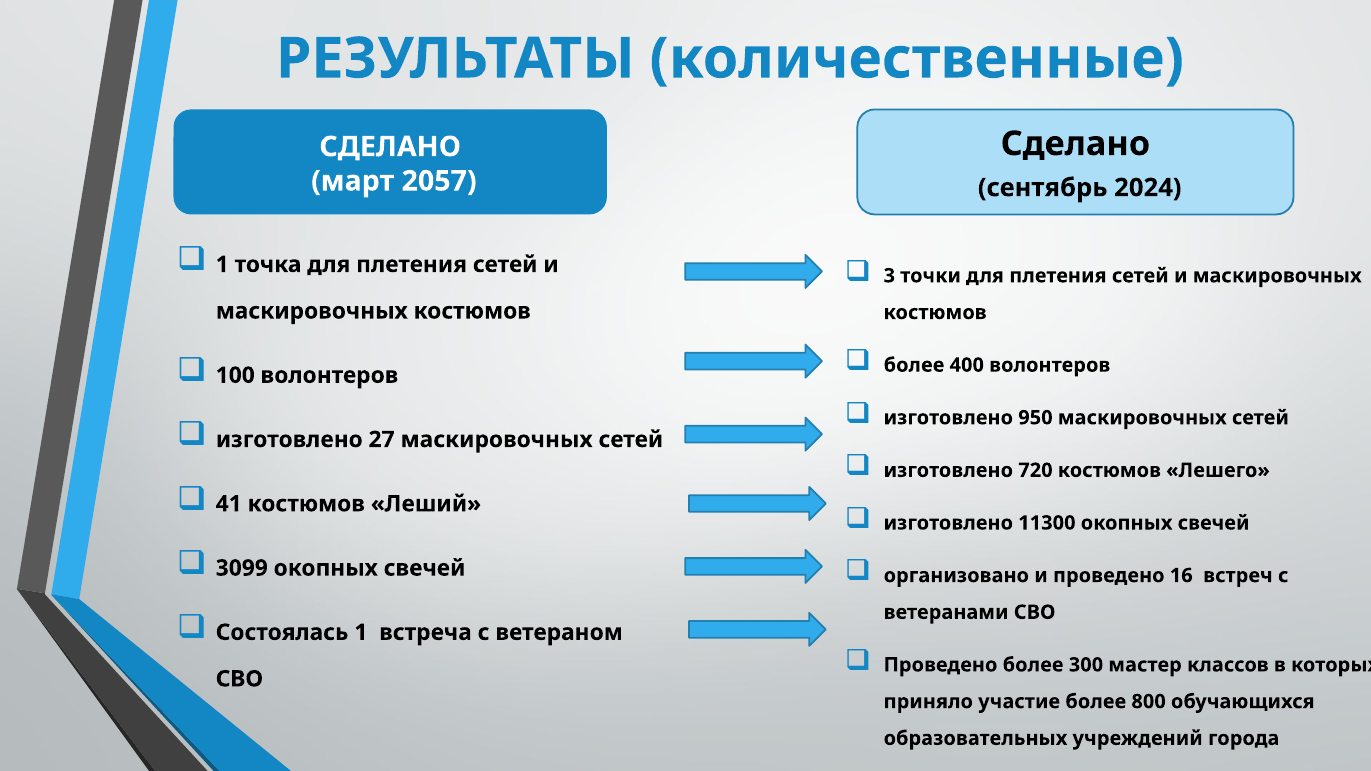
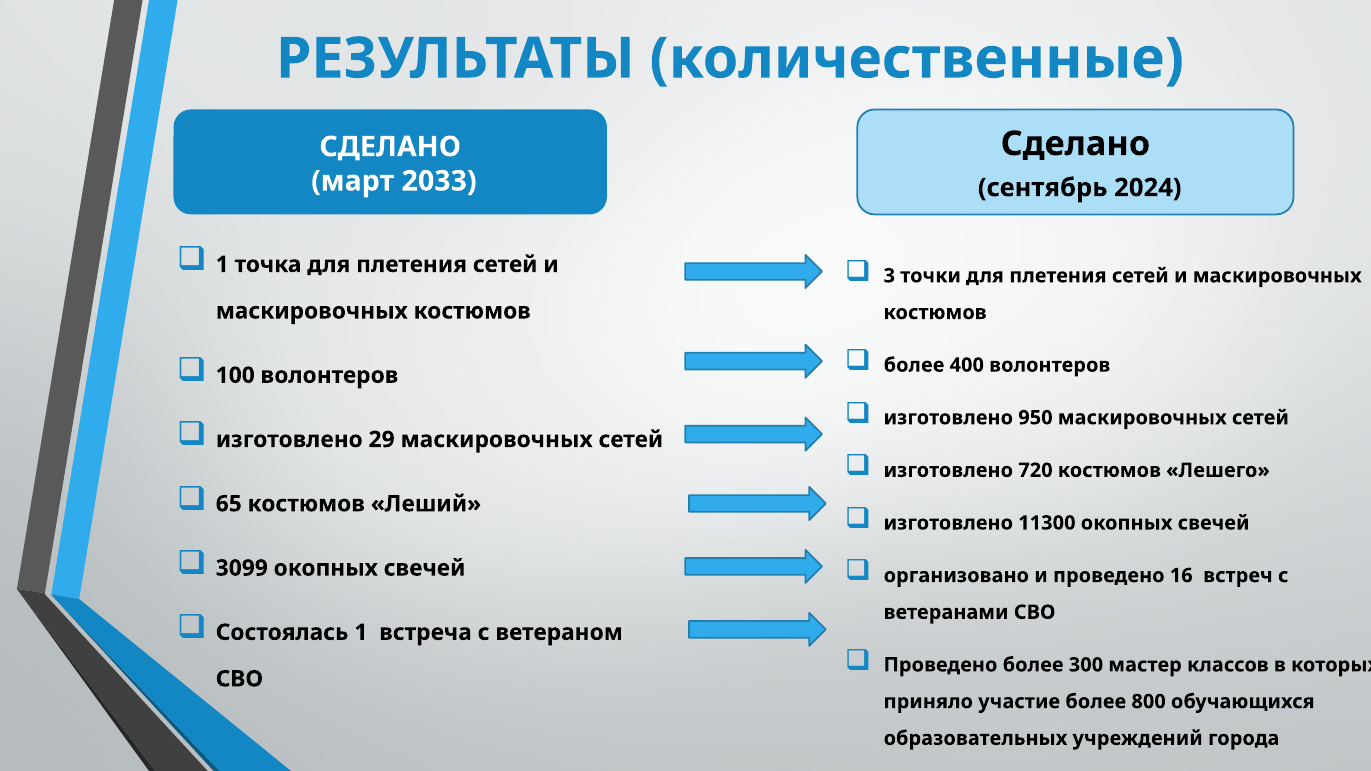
2057: 2057 -> 2033 (439, 181)
27: 27 -> 29 (382, 440)
41: 41 -> 65 (229, 504)
